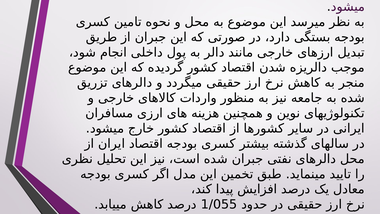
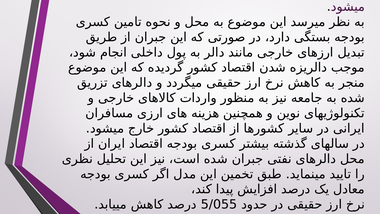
1/055: 1/055 -> 5/055 (219, 204)
